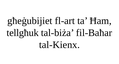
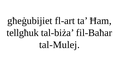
tal-Kienx: tal-Kienx -> tal-Mulej (59, 45)
